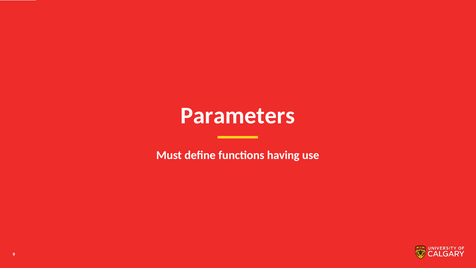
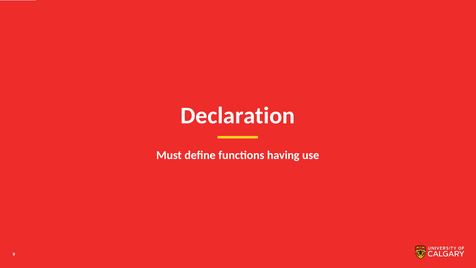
Parameters: Parameters -> Declaration (238, 116)
